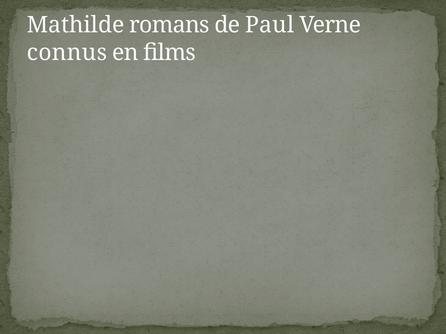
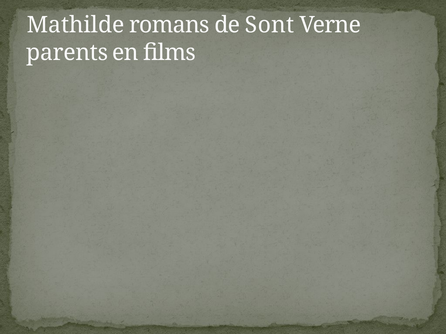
Paul: Paul -> Sont (270, 25)
connus: connus -> parents (67, 53)
